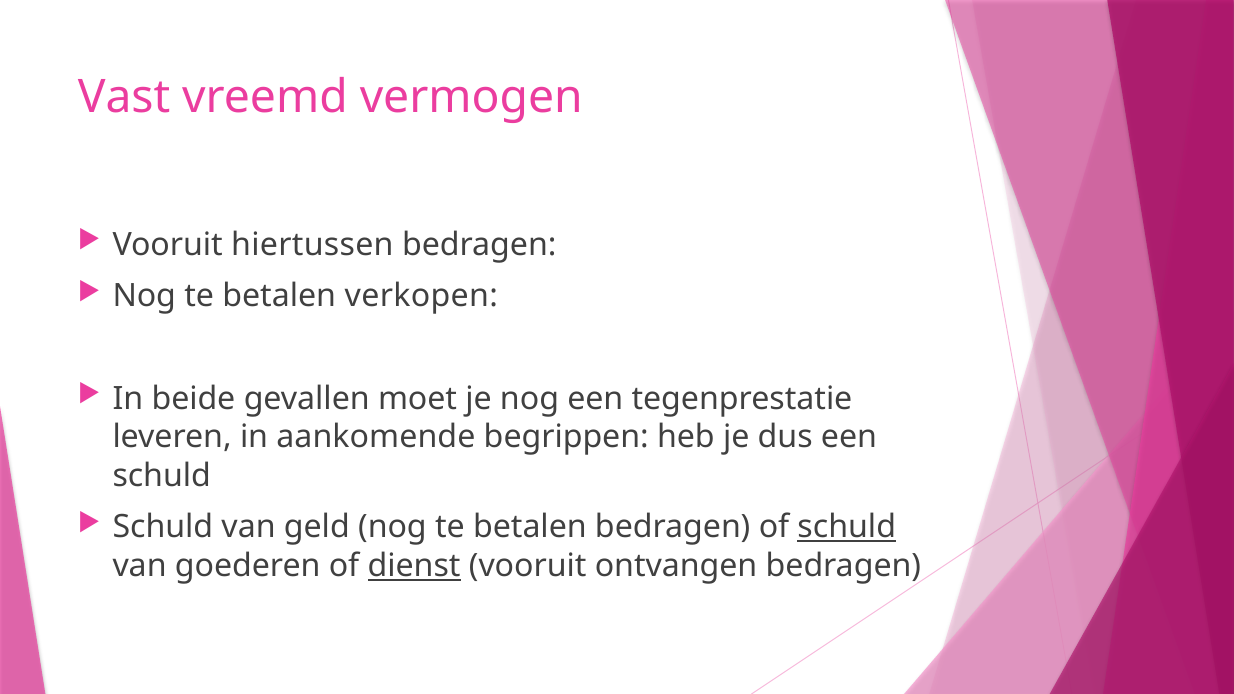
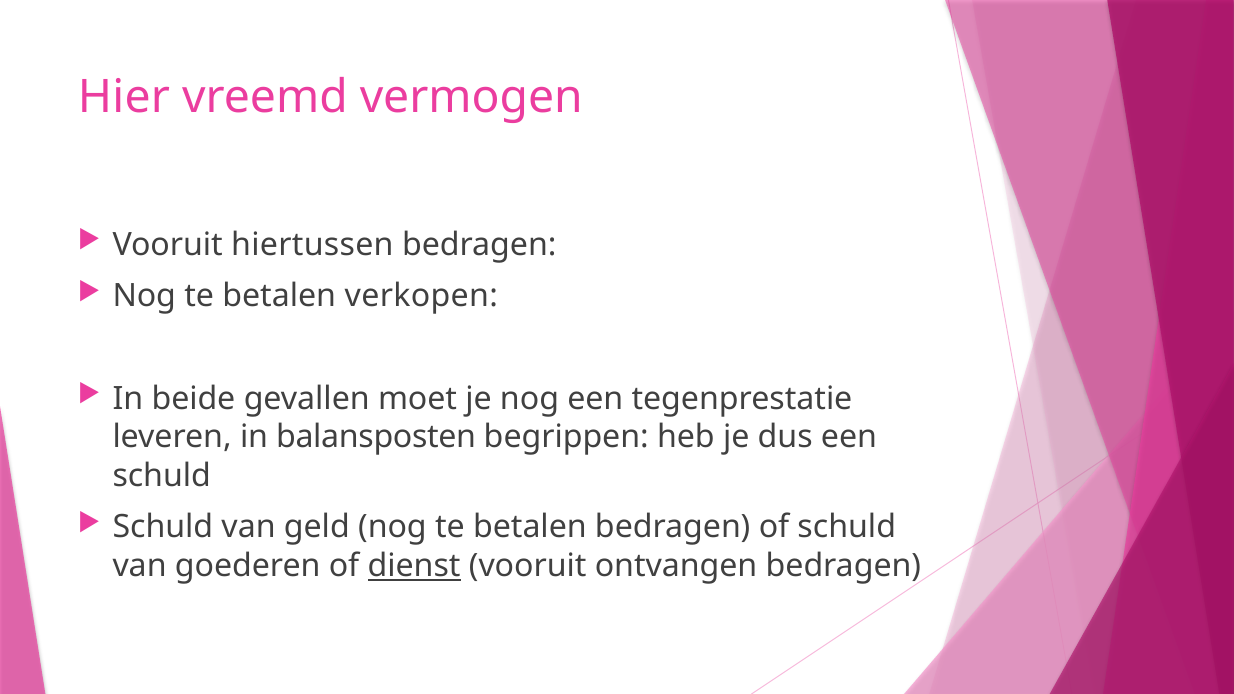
Vast: Vast -> Hier (124, 97)
aankomende: aankomende -> balansposten (376, 437)
schuld underline: present -> none (847, 527)
